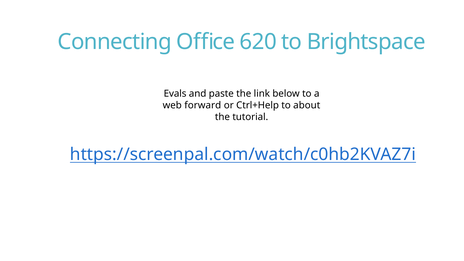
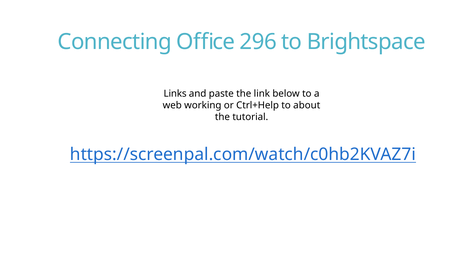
620: 620 -> 296 (258, 42)
Evals: Evals -> Links (175, 94)
forward: forward -> working (203, 105)
